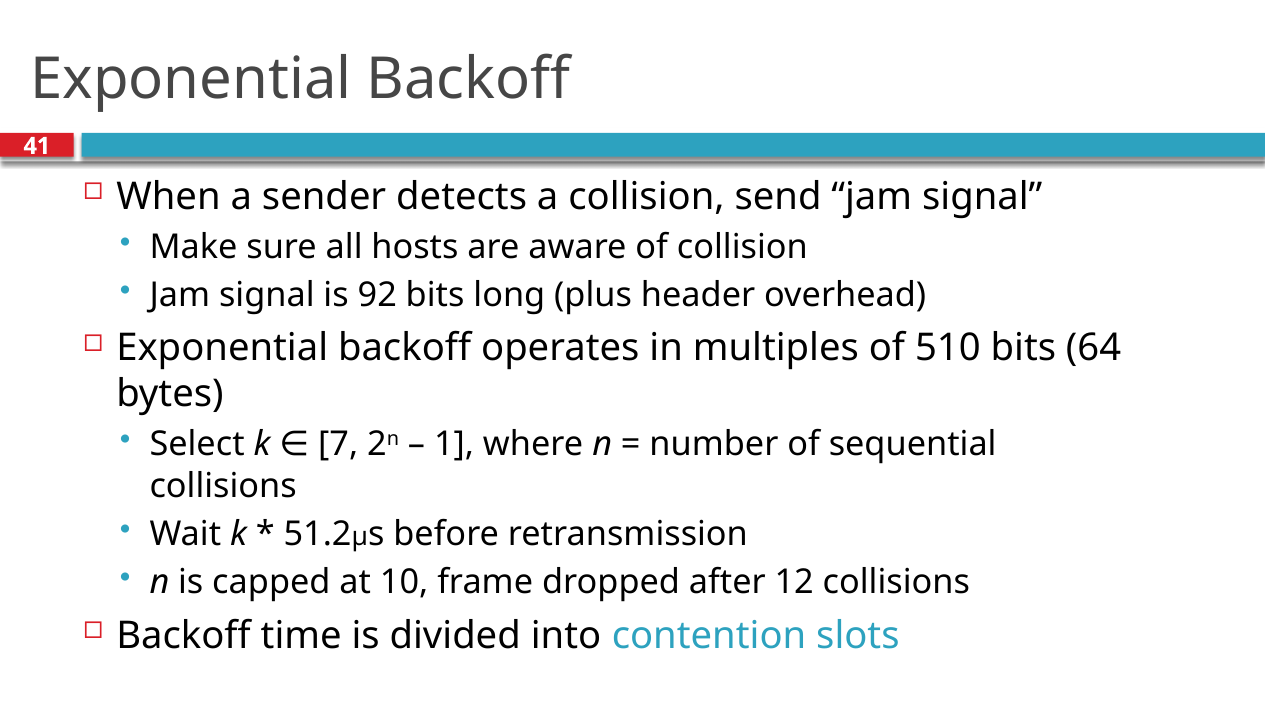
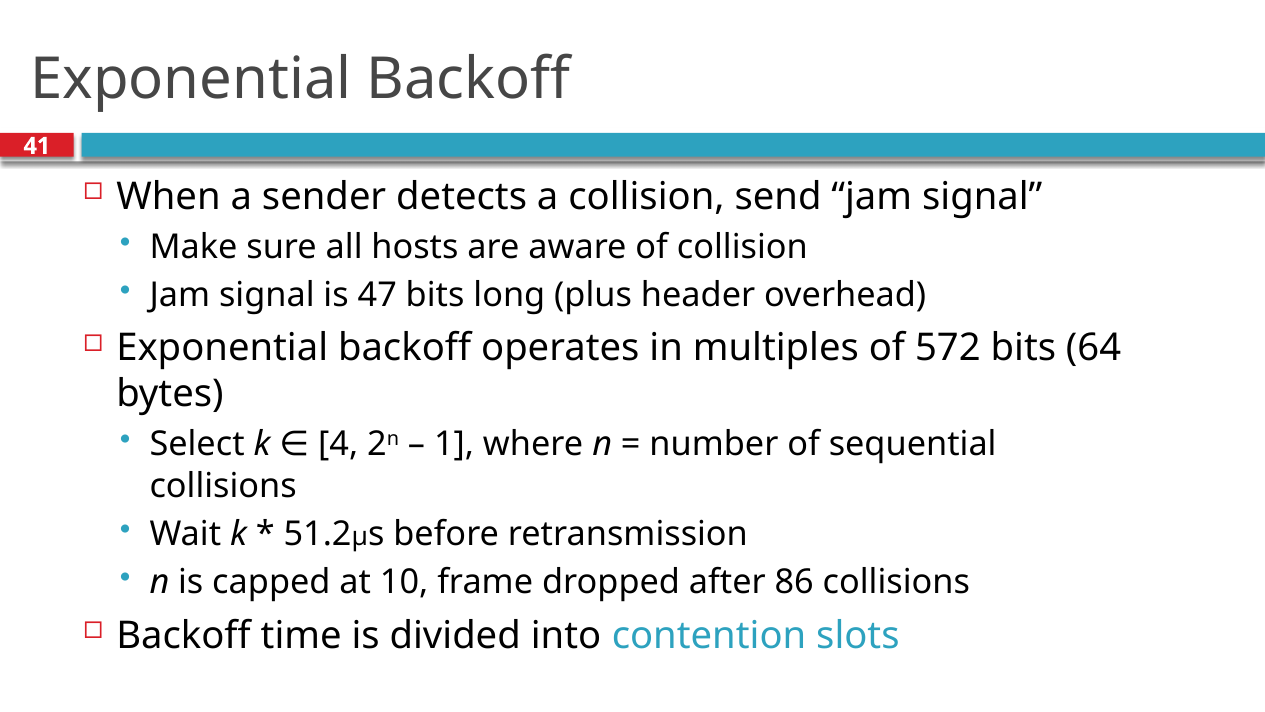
92: 92 -> 47 (377, 295)
510: 510 -> 572 (948, 348)
7: 7 -> 4 (338, 444)
12: 12 -> 86 (794, 582)
